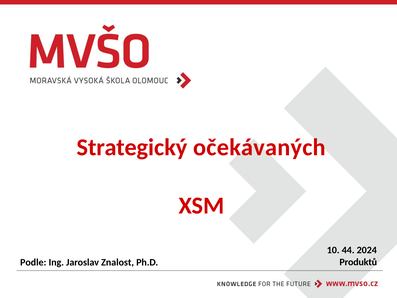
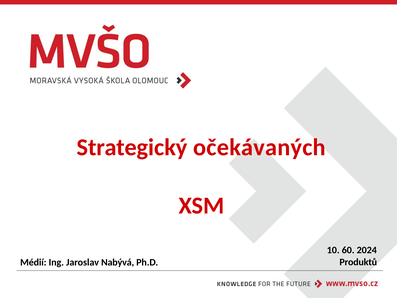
44: 44 -> 60 (348, 250)
Podle: Podle -> Médií (33, 262)
Znalost: Znalost -> Nabývá (118, 262)
